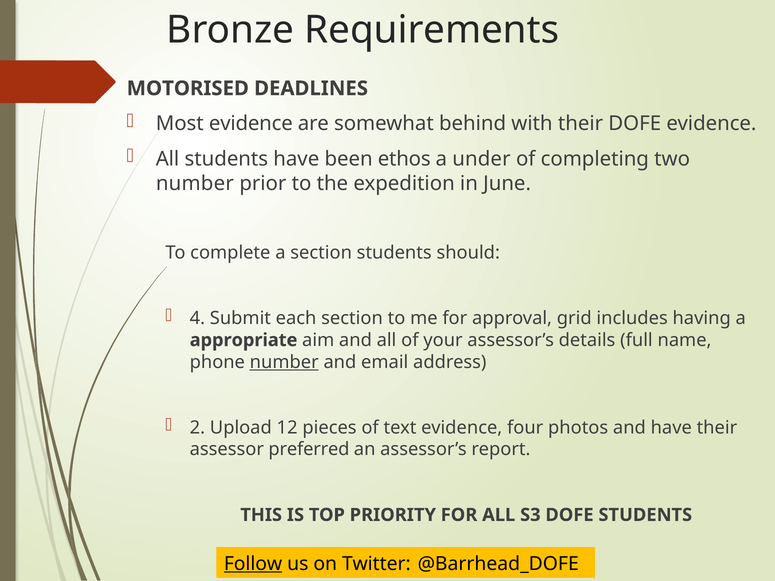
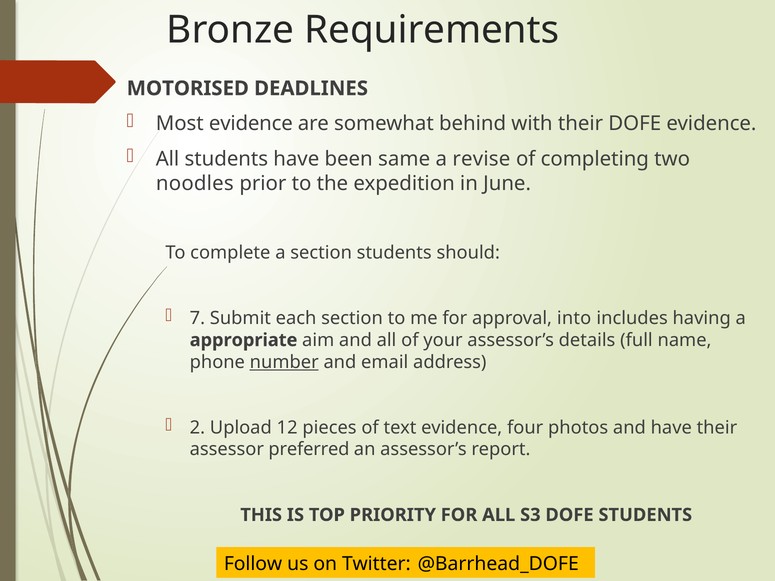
ethos: ethos -> same (404, 159)
under: under -> revise (481, 159)
number: number -> noodles (195, 184)
4: 4 -> 7 (197, 318)
grid: grid -> into (574, 318)
Follow underline: present -> none (253, 564)
